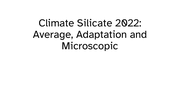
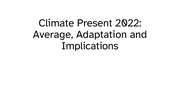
Silicate: Silicate -> Present (95, 23)
Microscopic: Microscopic -> Implications (90, 46)
